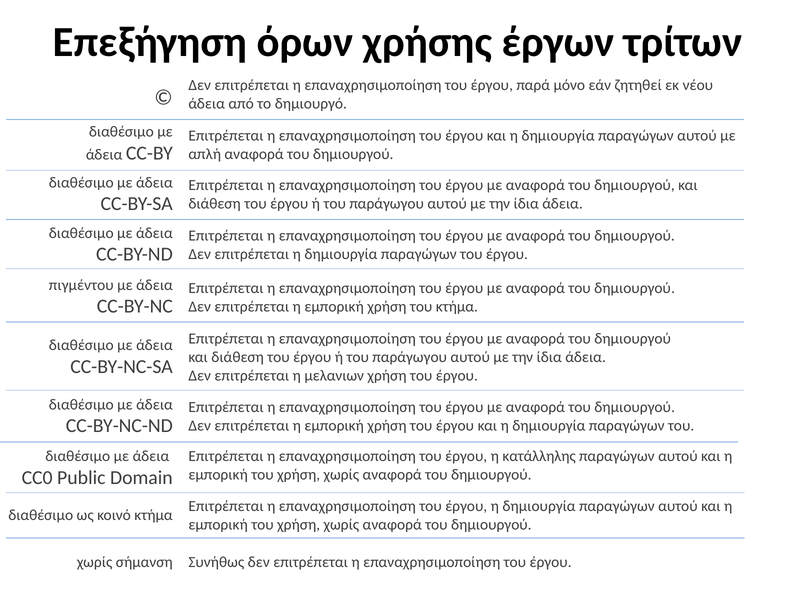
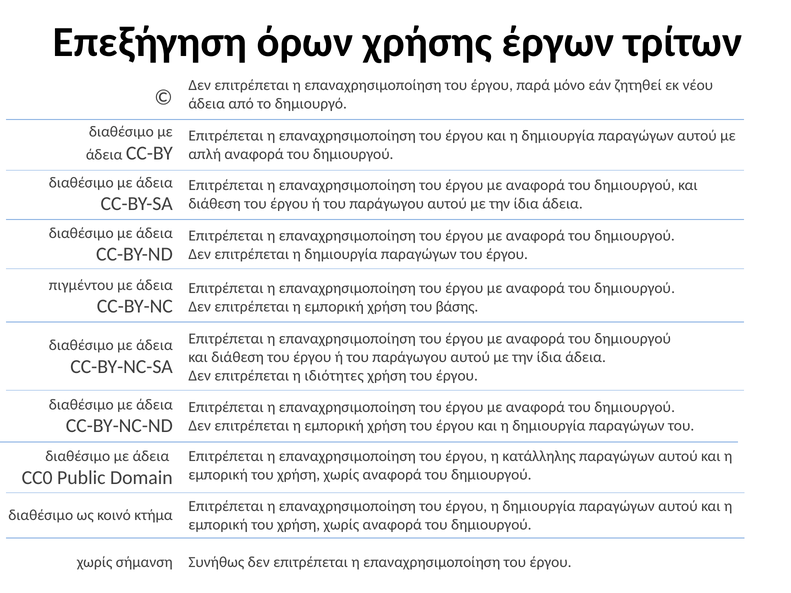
του κτήμα: κτήμα -> βάσης (457, 307)
μελανιων: μελανιων -> ιδιότητες (334, 376)
